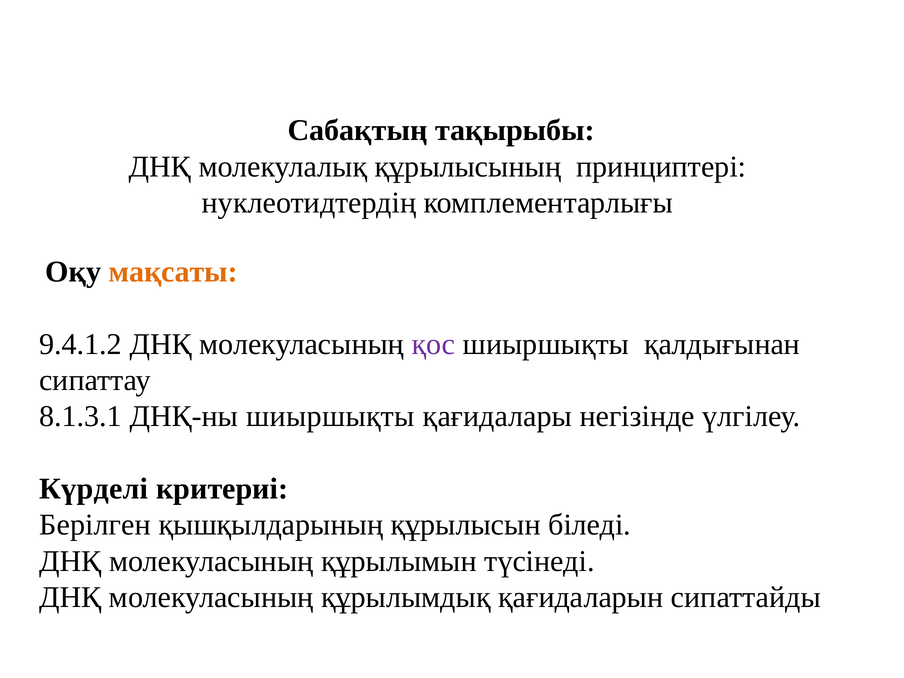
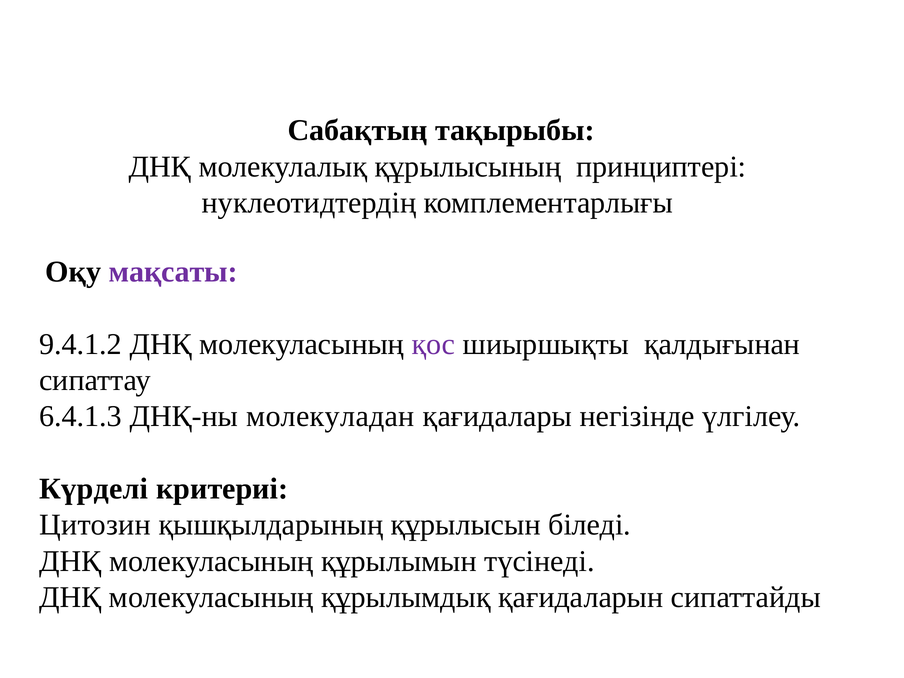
мақсаты colour: orange -> purple (173, 272)
8.1.3.1: 8.1.3.1 -> 6.4.1.3 (81, 416)
ДНҚ-ны шиыршықты: шиыршықты -> молекуладан (330, 416)
Берілген: Берілген -> Цитозин (95, 525)
